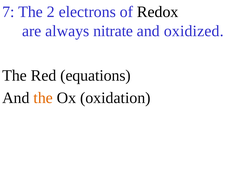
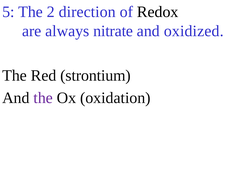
7: 7 -> 5 (8, 12)
electrons: electrons -> direction (87, 12)
equations: equations -> strontium (96, 75)
the colour: orange -> purple (43, 98)
